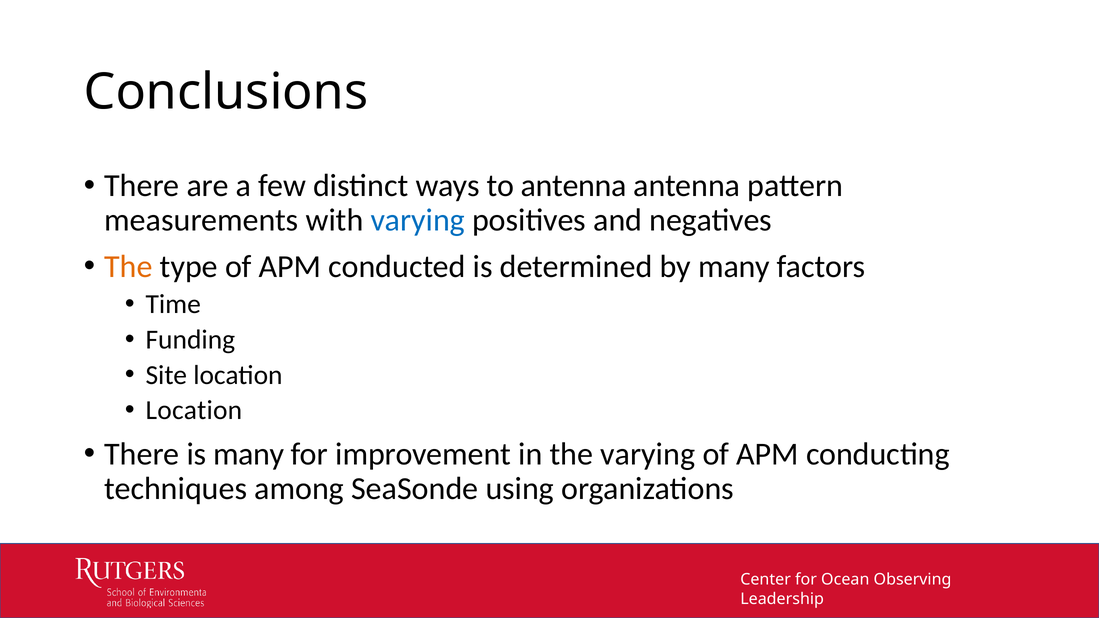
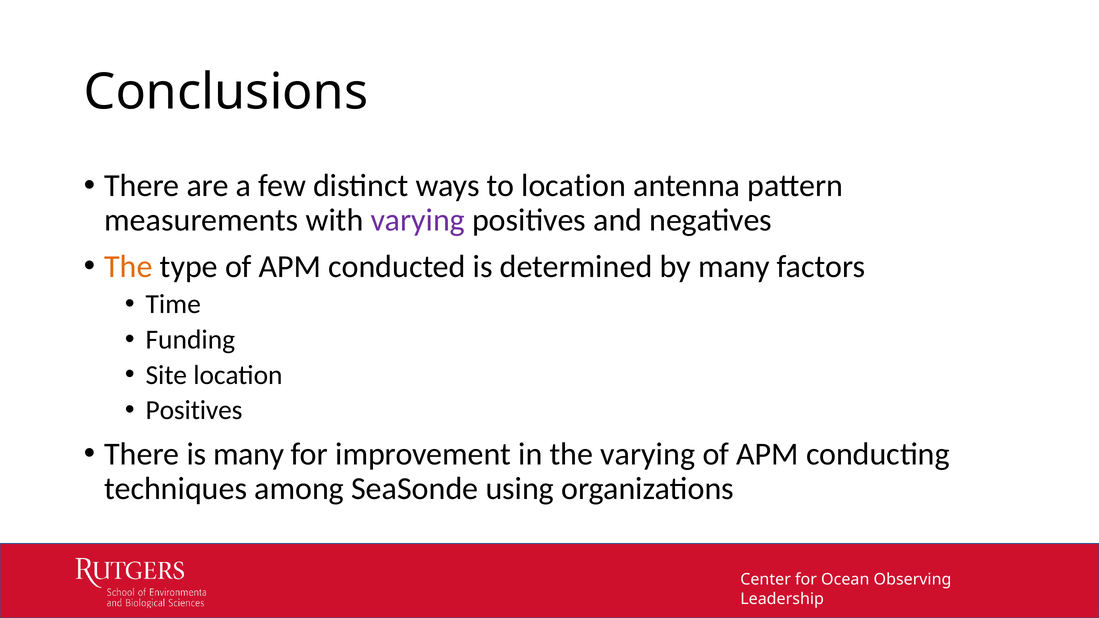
to antenna: antenna -> location (574, 186)
varying colour: blue -> purple (418, 220)
Location: Location -> Positives (194, 411)
